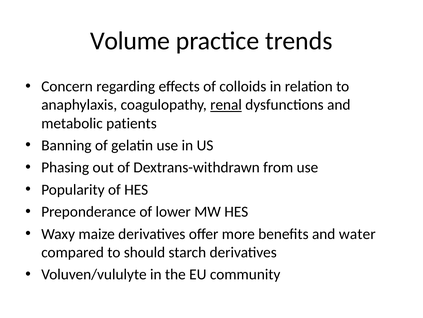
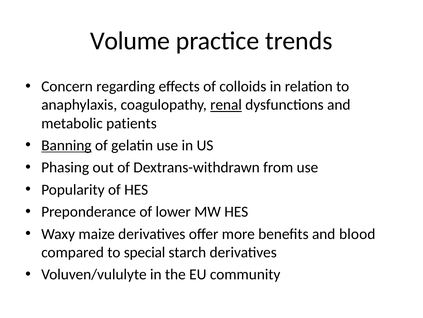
Banning underline: none -> present (66, 145)
water: water -> blood (357, 233)
should: should -> special (145, 252)
